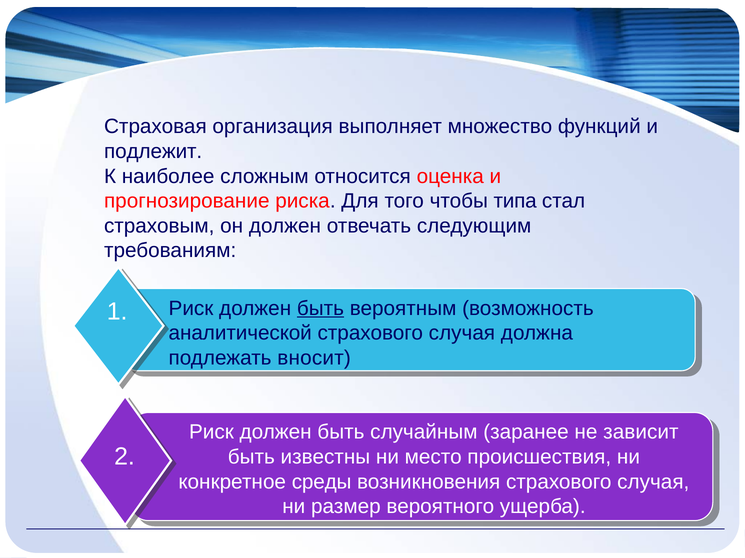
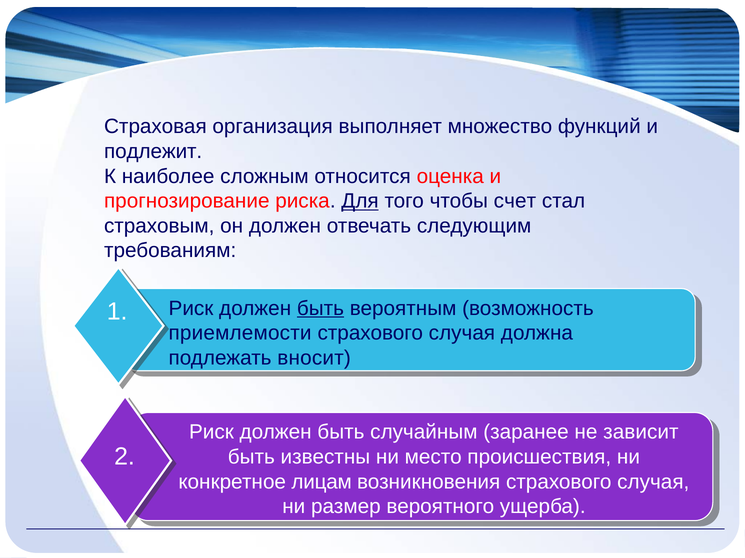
Для underline: none -> present (360, 201)
типа: типа -> счет (515, 201)
аналитической: аналитической -> приемлемости (240, 333)
среды: среды -> лицам (322, 482)
